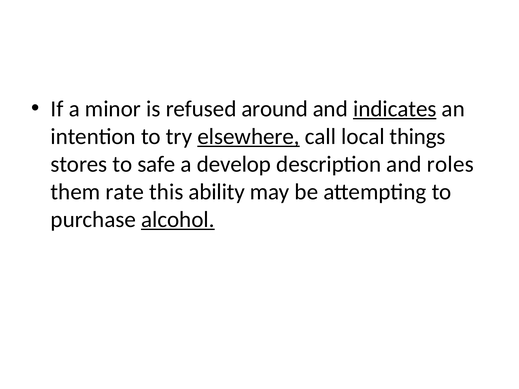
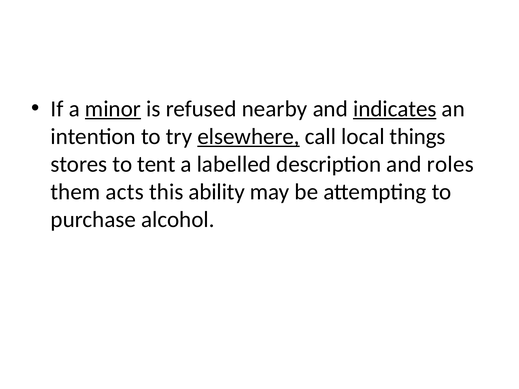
minor underline: none -> present (113, 109)
around: around -> nearby (275, 109)
safe: safe -> tent (156, 164)
develop: develop -> labelled (234, 164)
rate: rate -> acts (125, 192)
alcohol underline: present -> none (178, 220)
